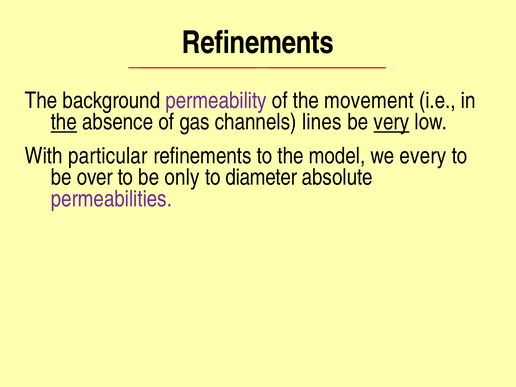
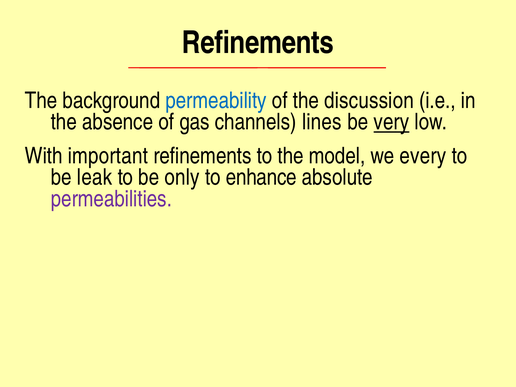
permeability colour: purple -> blue (216, 101)
movement: movement -> discussion (369, 101)
the underline: present -> none (64, 122)
particular: particular -> important (108, 156)
over: over -> leak (95, 177)
diameter: diameter -> enhance (261, 177)
